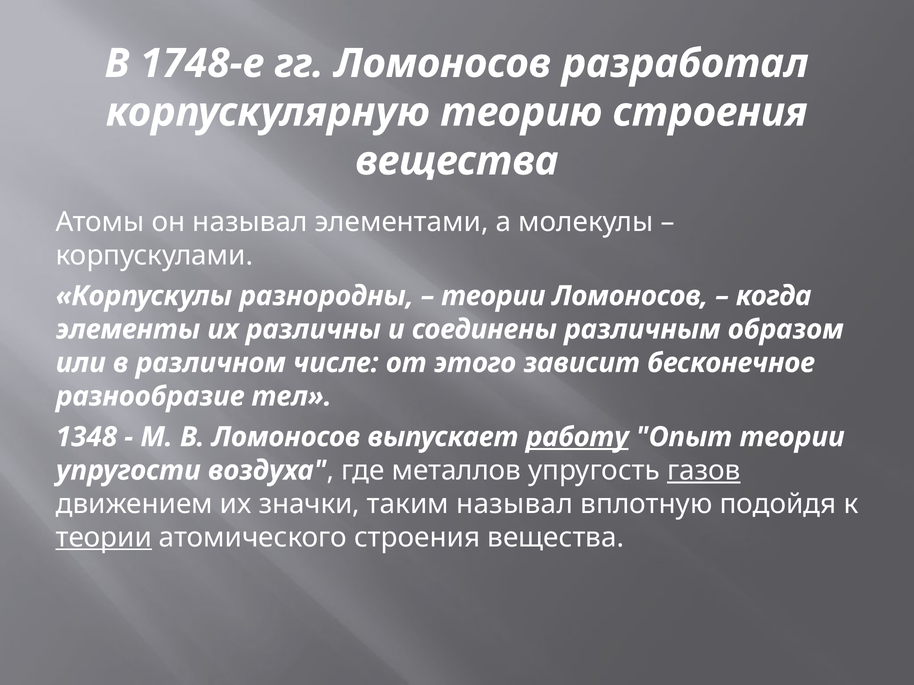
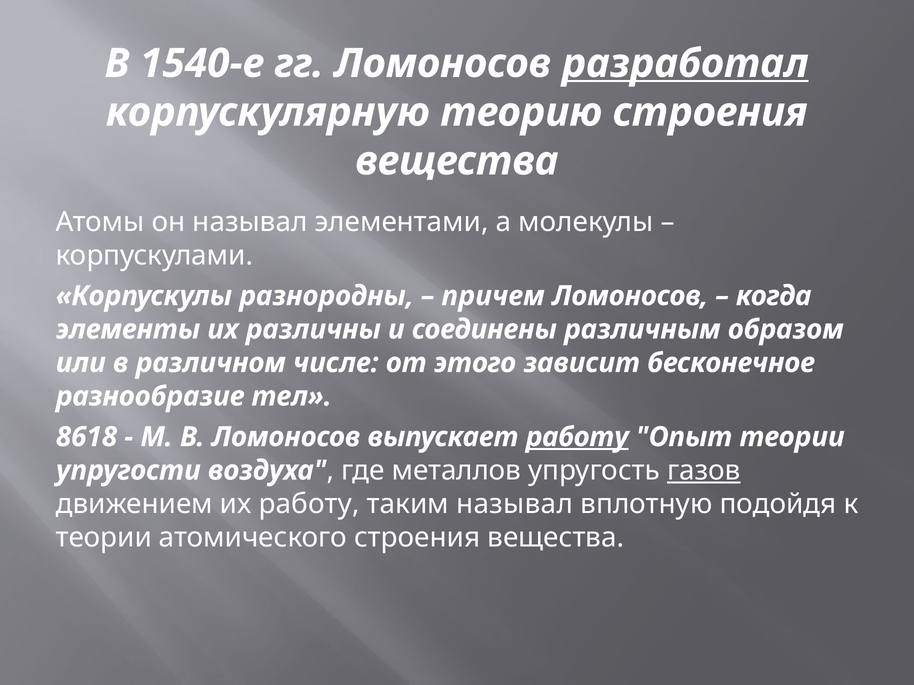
1748-е: 1748-е -> 1540-е (202, 64)
разработал underline: none -> present (685, 64)
теории: теории -> причем (493, 296)
1348: 1348 -> 8618 (86, 437)
их значки: значки -> работу (309, 504)
теории underline: present -> none (104, 538)
